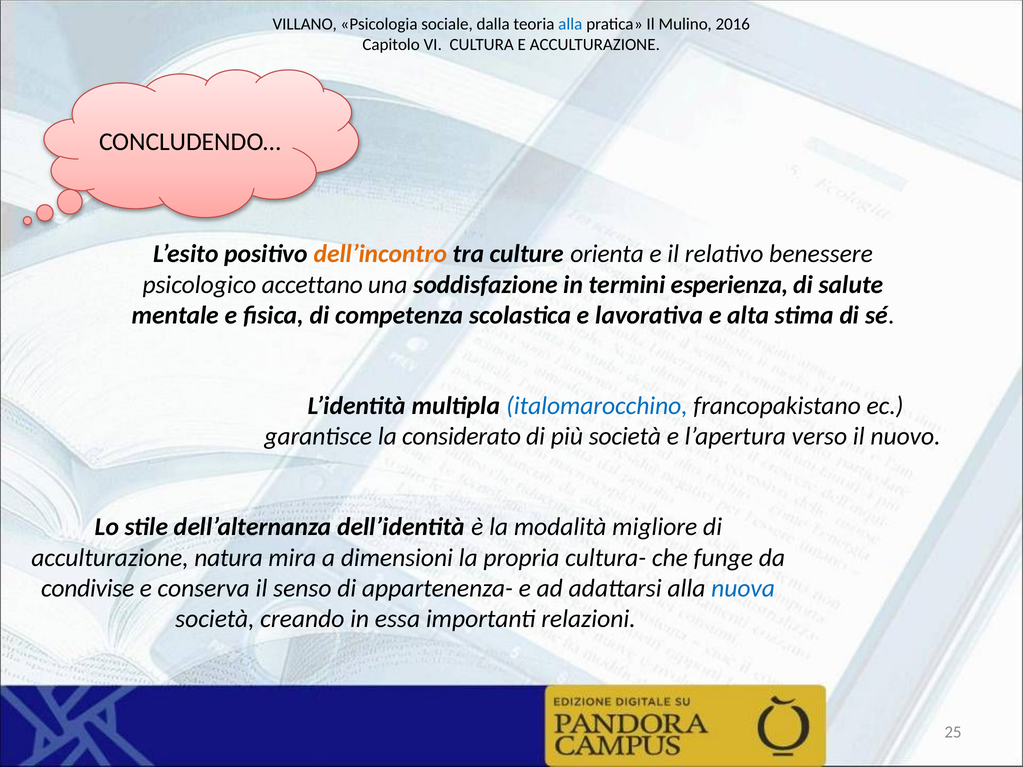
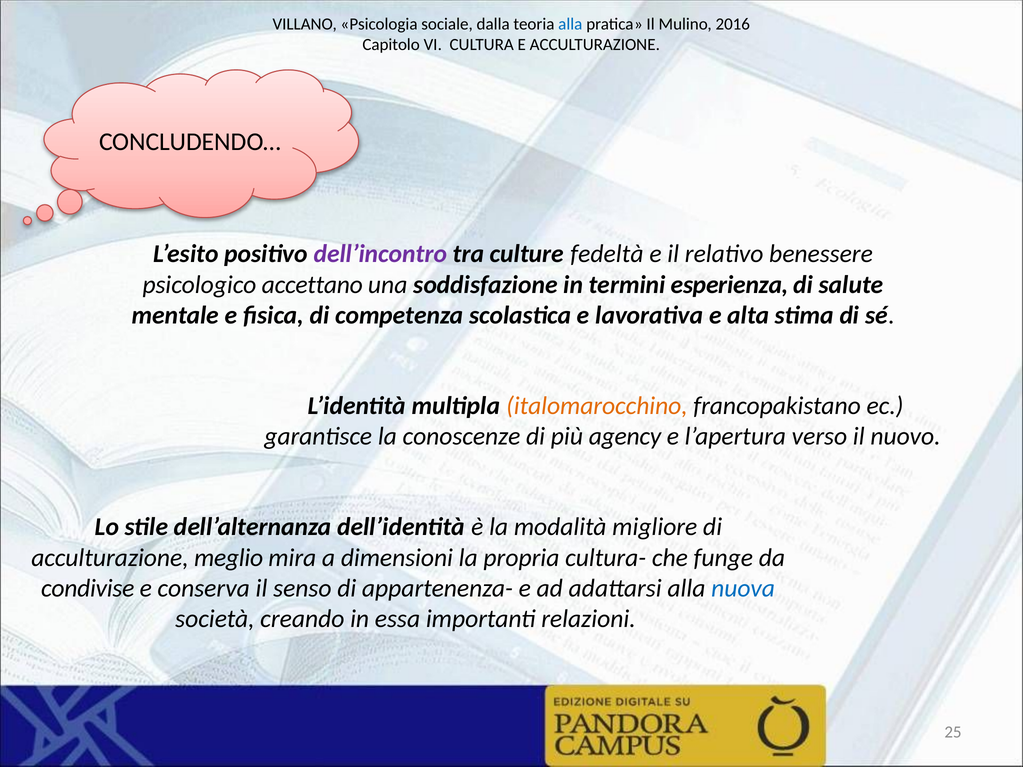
dell’incontro colour: orange -> purple (380, 254)
orienta: orienta -> fedeltà (607, 254)
italomarocchino colour: blue -> orange (597, 406)
considerato: considerato -> conoscenze (461, 437)
più società: società -> agency (625, 437)
natura: natura -> meglio (229, 558)
